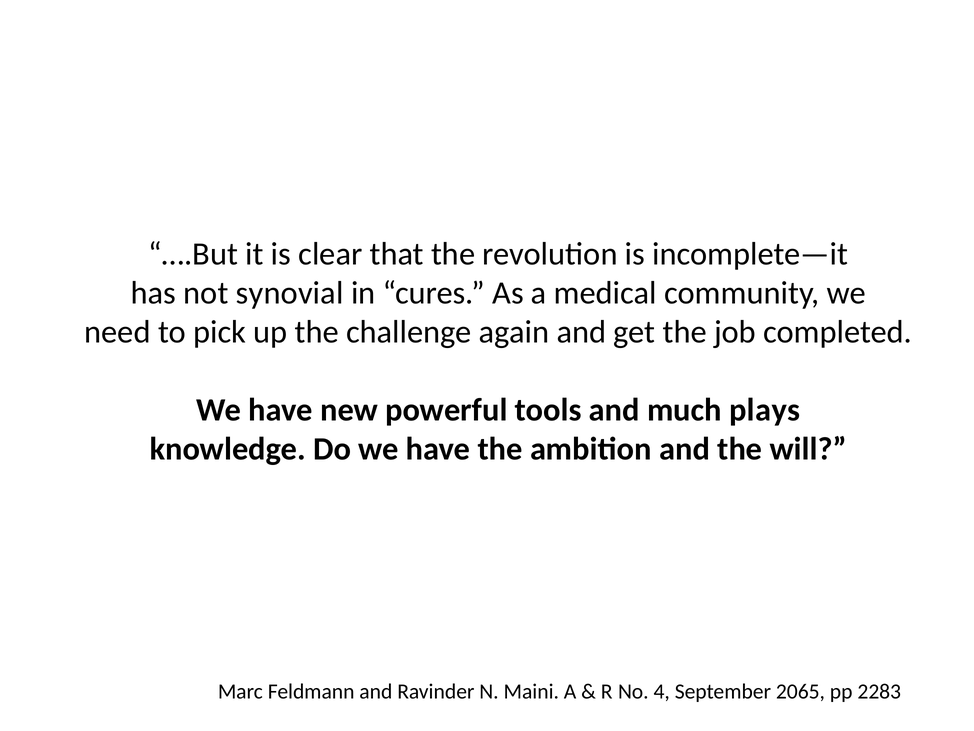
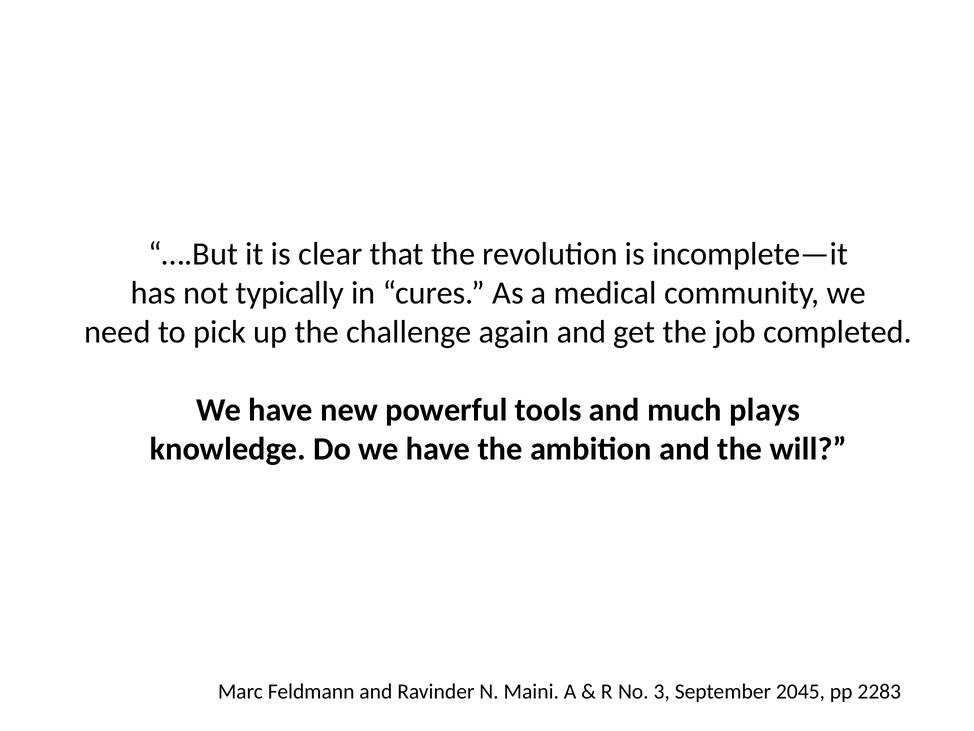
synovial: synovial -> typically (290, 293)
4: 4 -> 3 (662, 691)
2065: 2065 -> 2045 (800, 691)
